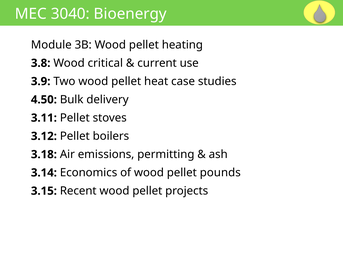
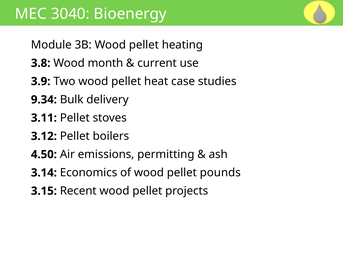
critical: critical -> month (105, 63)
4.50: 4.50 -> 9.34 (44, 100)
3.18: 3.18 -> 4.50 (44, 155)
